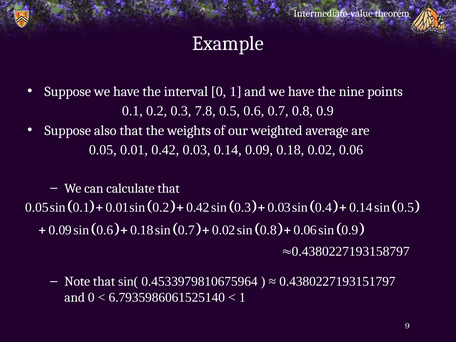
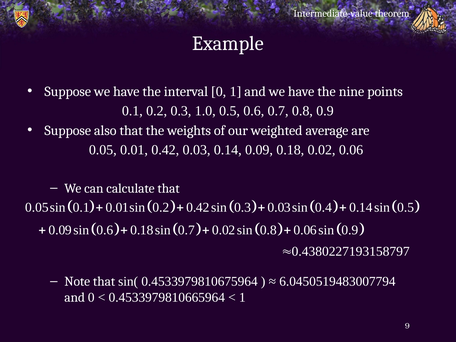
7.8: 7.8 -> 1.0 (205, 111)
0.4380227193151797: 0.4380227193151797 -> 6.0450519483007794 (337, 281)
6.7935986061525140: 6.7935986061525140 -> 0.4533979810665964 (167, 297)
